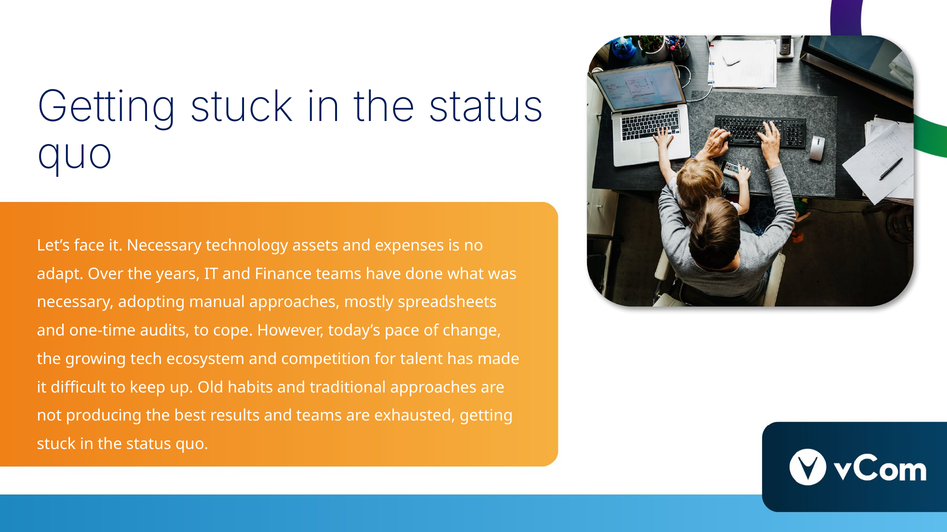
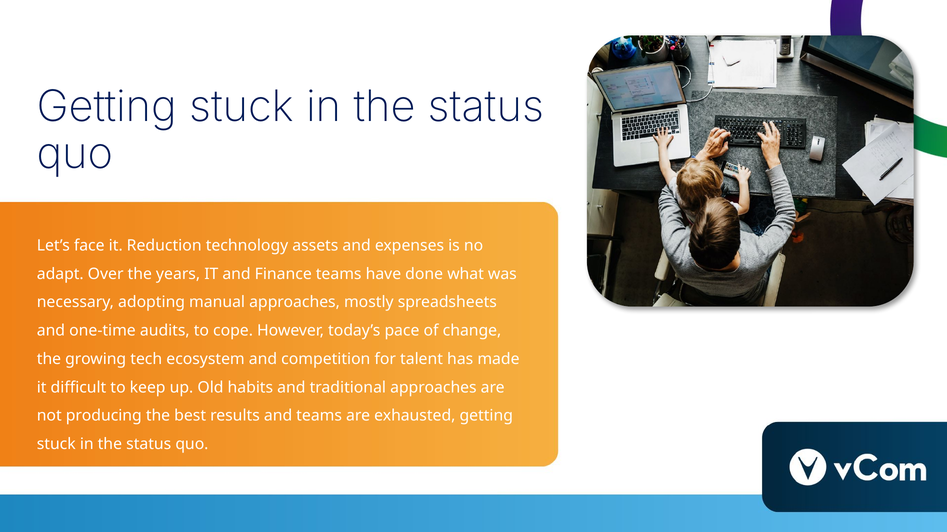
it Necessary: Necessary -> Reduction (164, 246)
